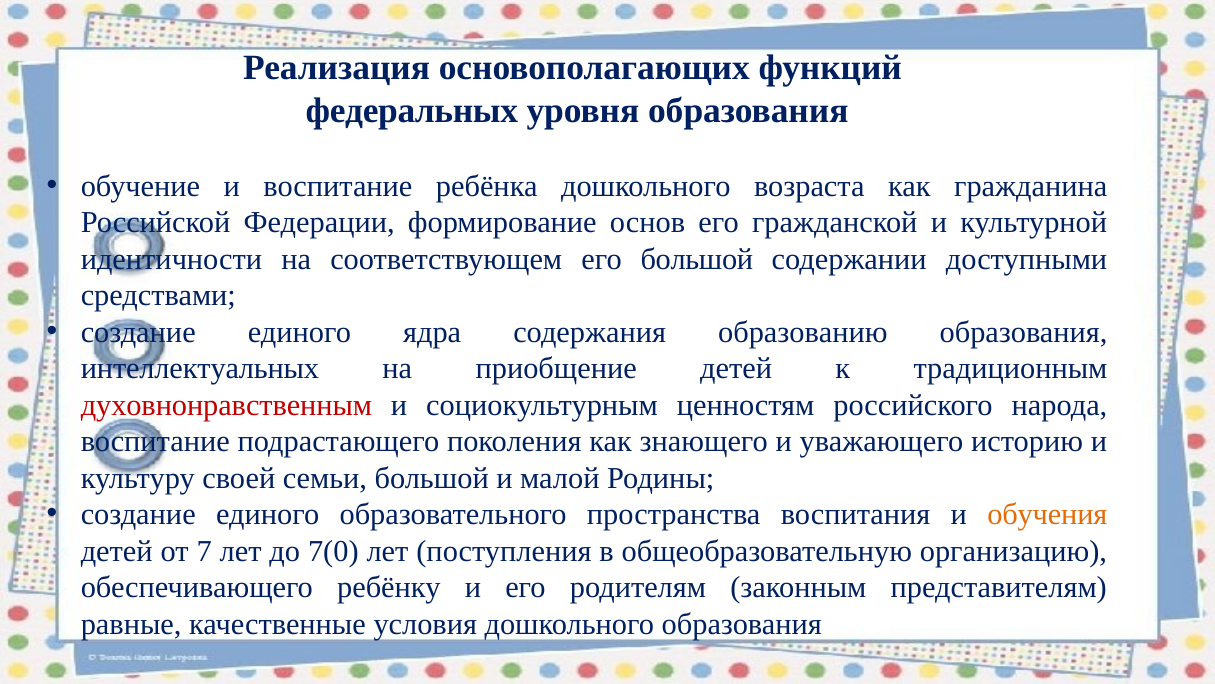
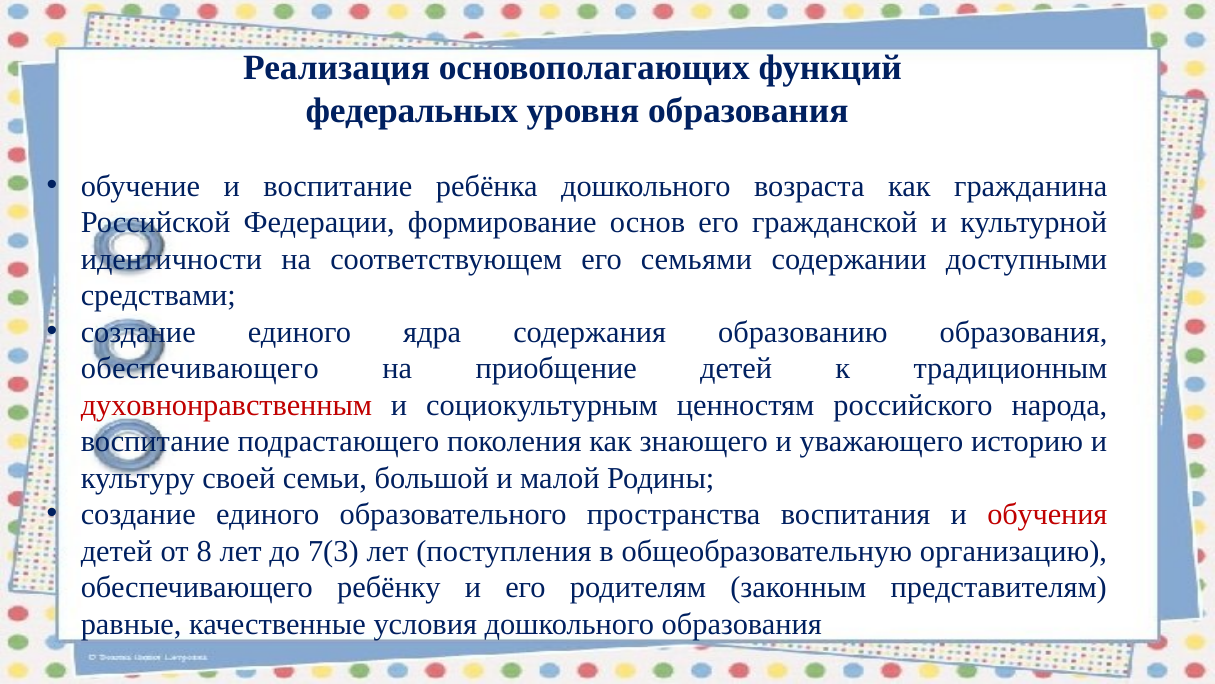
его большой: большой -> семьями (697, 259)
интеллектуальных: интеллектуальных -> обеспечивающего (200, 368)
обучения colour: orange -> red (1047, 514)
7: 7 -> 8 (204, 551)
7(0: 7(0 -> 7(3 (333, 551)
